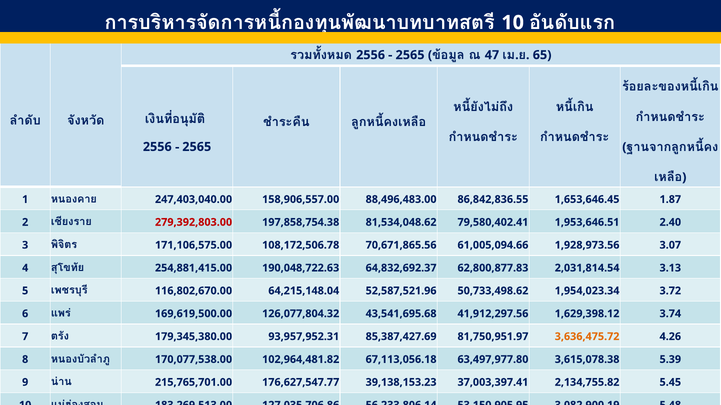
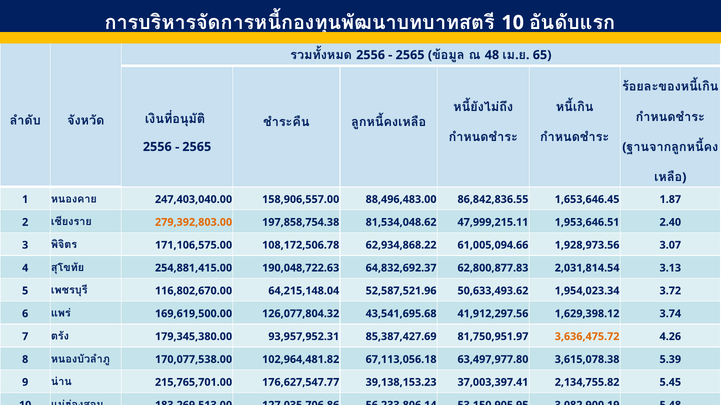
47: 47 -> 48 (492, 55)
279,392,803.00 colour: red -> orange (194, 223)
79,580,402.41: 79,580,402.41 -> 47,999,215.11 (493, 223)
70,671,865.56: 70,671,865.56 -> 62,934,868.22 (401, 245)
50,733,498.62: 50,733,498.62 -> 50,633,493.62 (493, 291)
